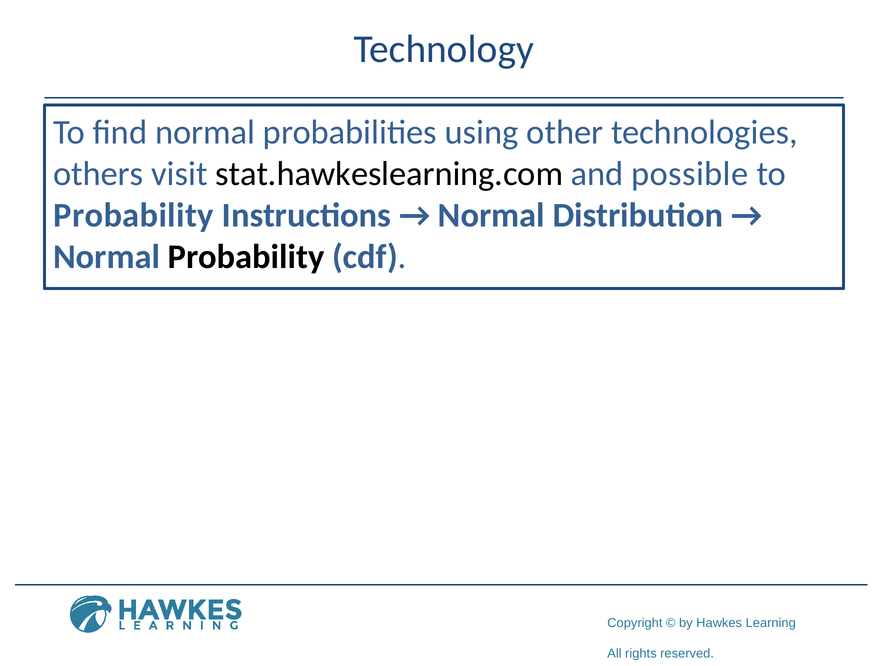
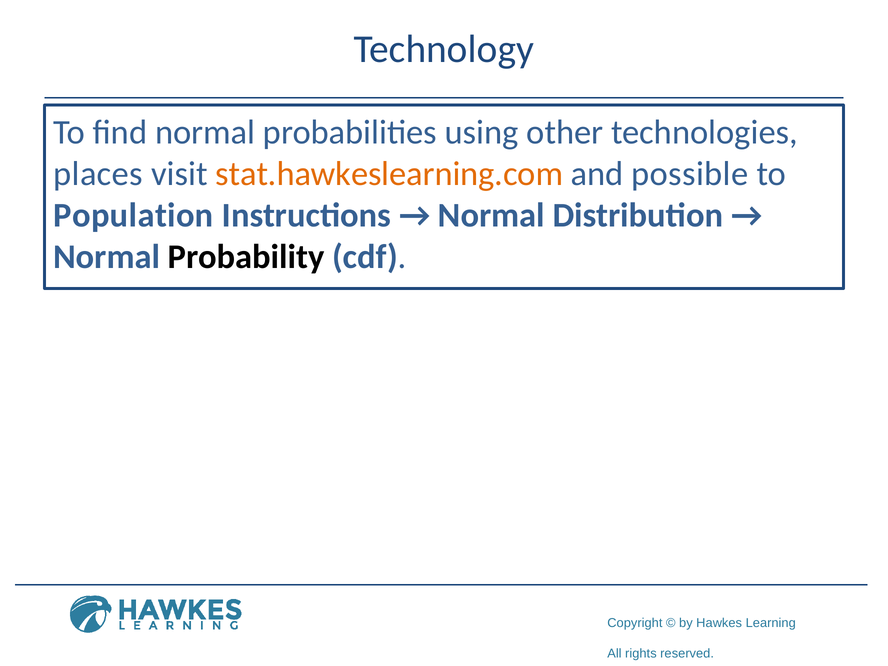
others: others -> places (98, 174)
stat.hawkeslearning.com colour: black -> orange (389, 174)
Probability: Probability -> Population (133, 215)
